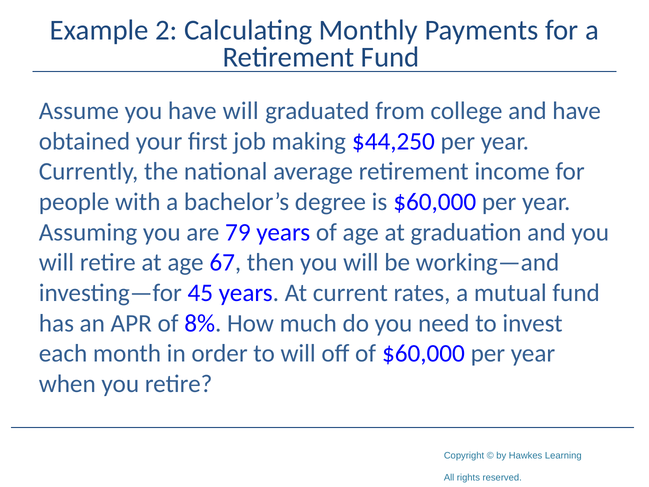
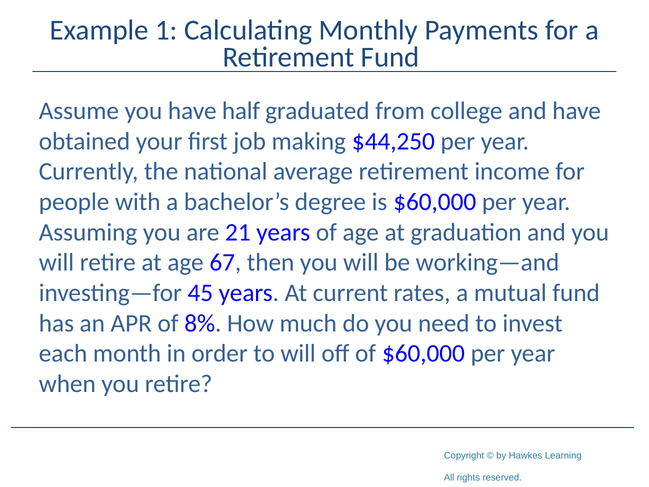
2: 2 -> 1 (166, 30)
have will: will -> half (241, 111)
79: 79 -> 21 (238, 232)
